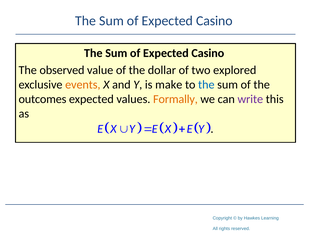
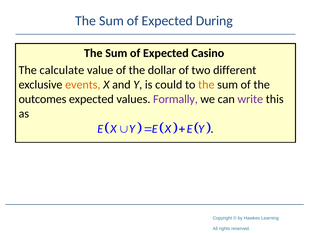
Casino: Casino -> During (214, 21)
observed: observed -> calculate (62, 70)
explored: explored -> different (235, 70)
make: make -> could (169, 85)
the colour: blue -> orange (206, 85)
Formally colour: orange -> purple (175, 99)
